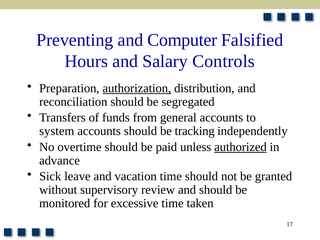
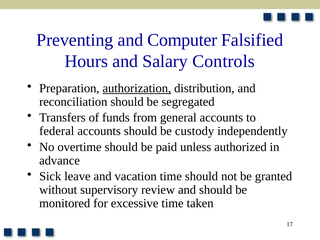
system: system -> federal (57, 131)
tracking: tracking -> custody (195, 131)
authorized underline: present -> none (240, 147)
